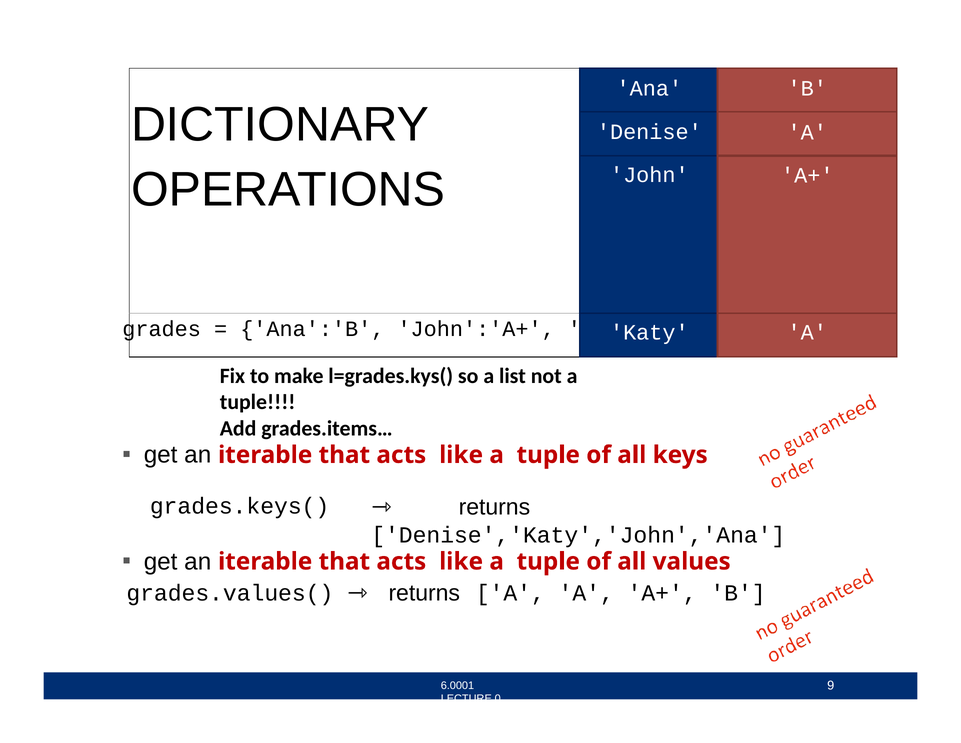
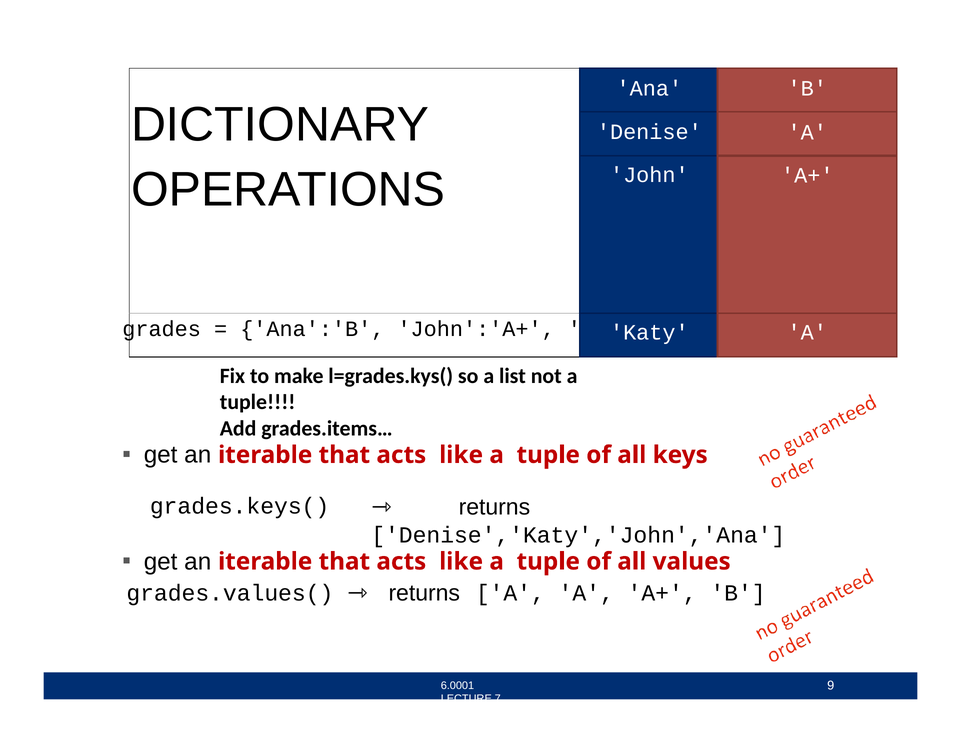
0: 0 -> 7 (498, 698)
